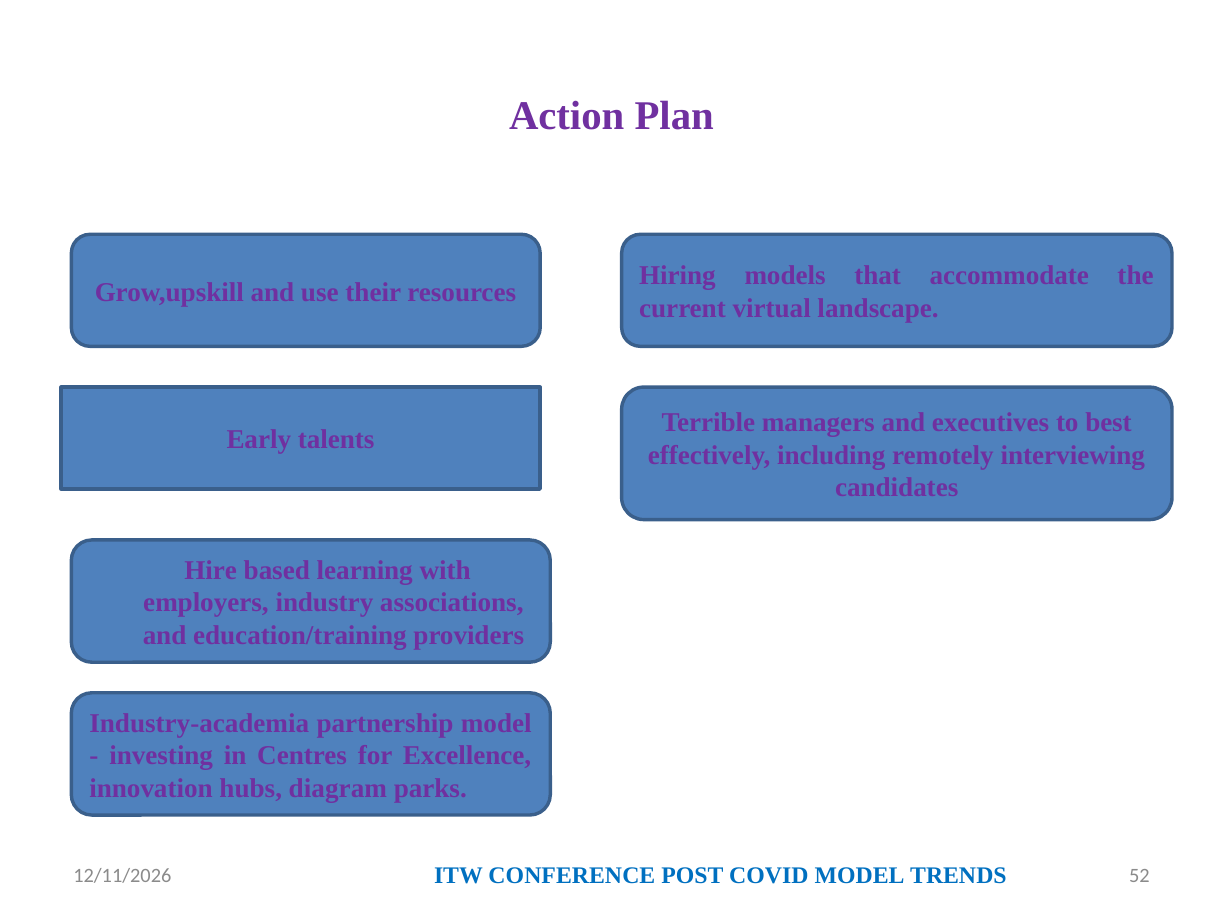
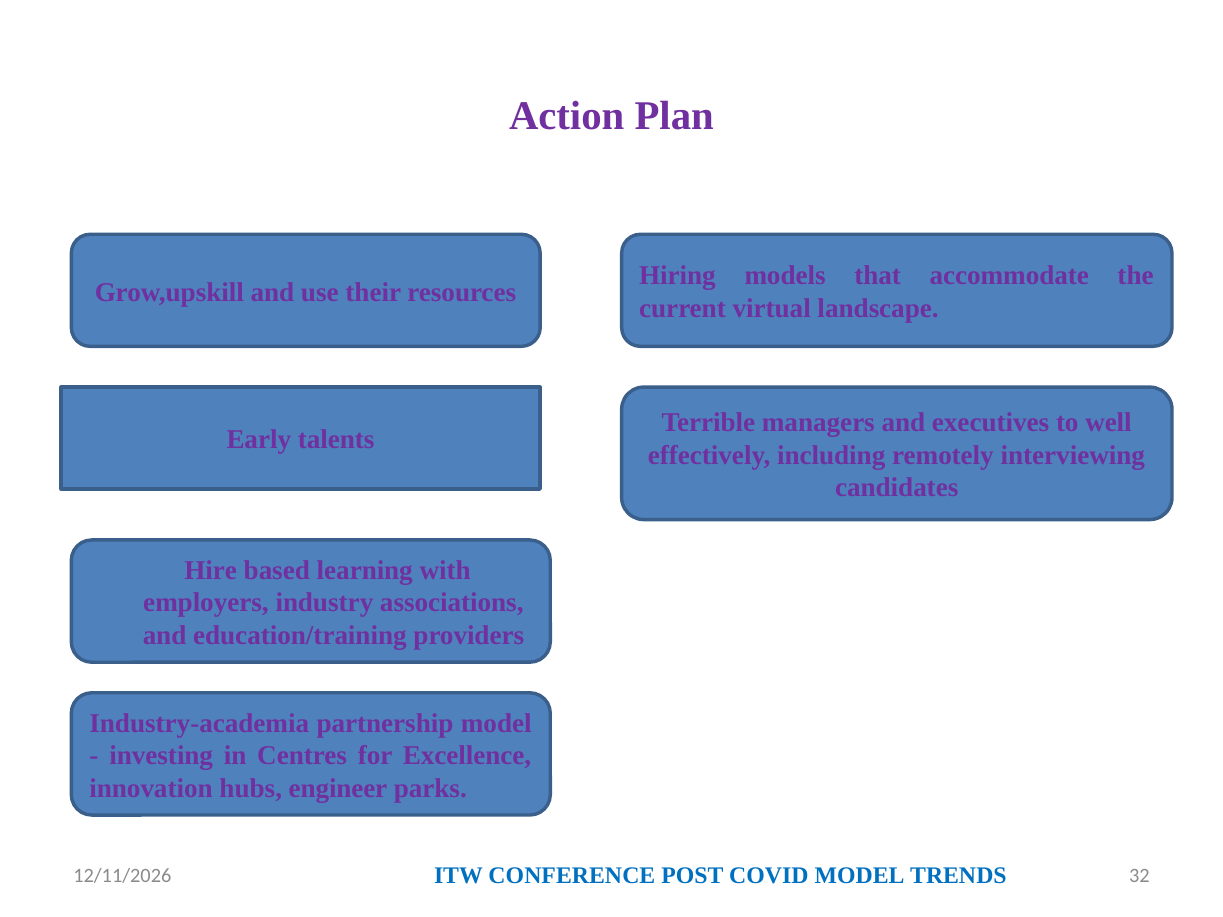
best: best -> well (1108, 423)
diagram: diagram -> engineer (338, 789)
52: 52 -> 32 (1139, 876)
